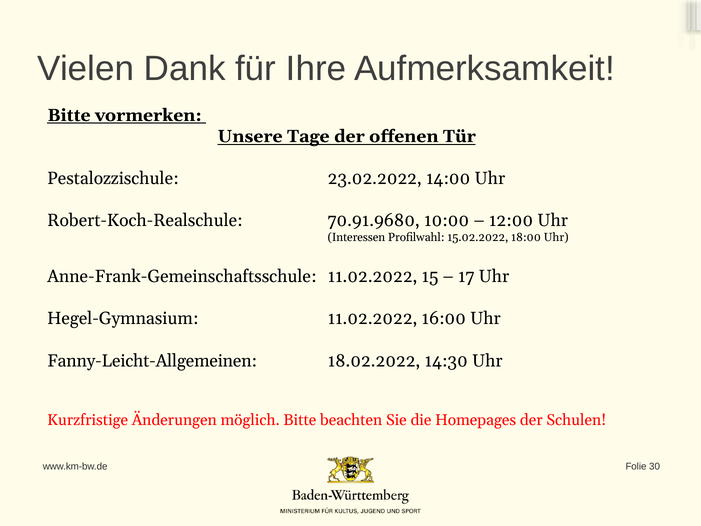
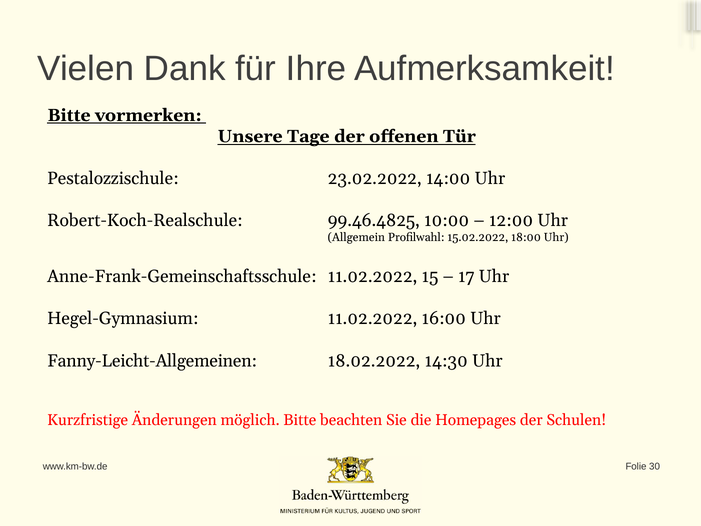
70.91.9680: 70.91.9680 -> 99.46.4825 (374, 220)
Interessen: Interessen -> Allgemein (356, 237)
